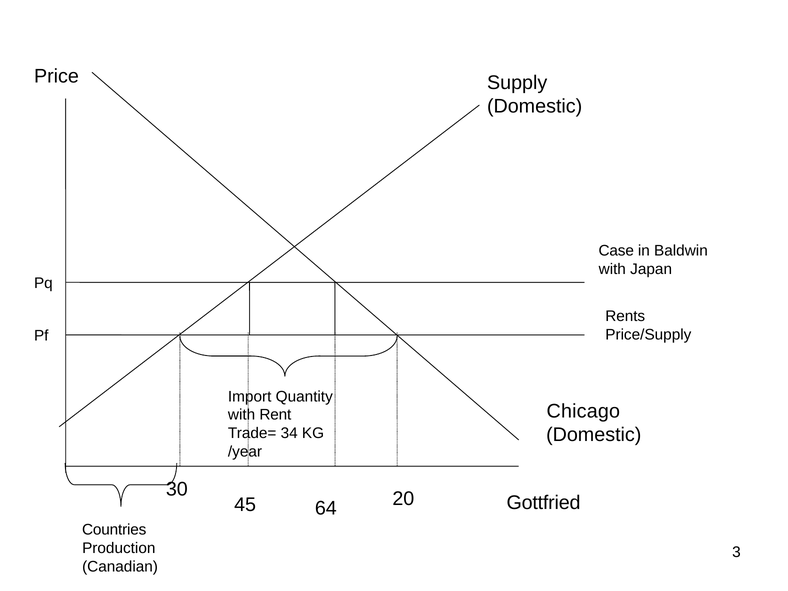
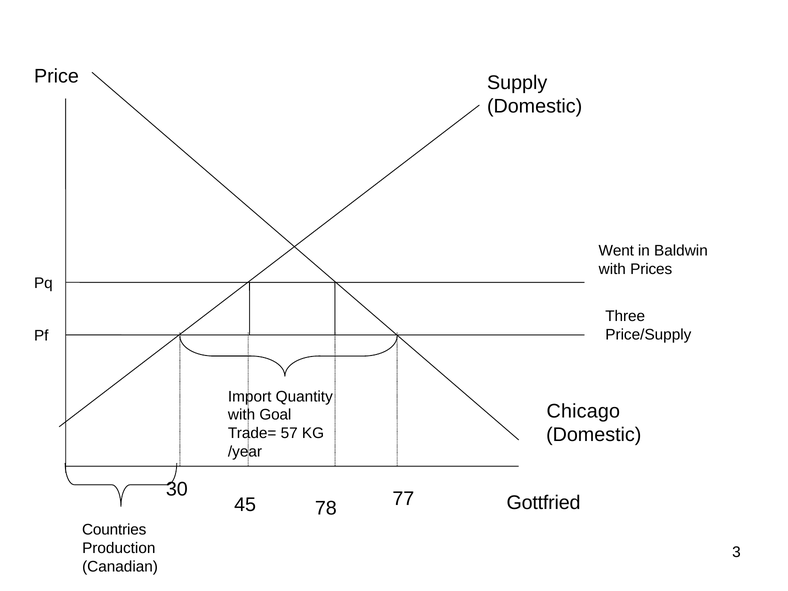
Case: Case -> Went (616, 251)
Japan: Japan -> Prices (651, 269)
Rents: Rents -> Three (625, 316)
Rent: Rent -> Goal (275, 415)
34: 34 -> 57 (289, 433)
20: 20 -> 77 (403, 499)
64: 64 -> 78 (326, 508)
